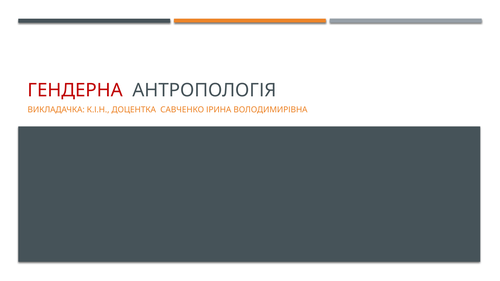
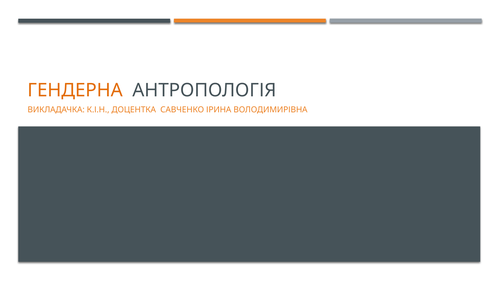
ГЕНДЕРНА colour: red -> orange (75, 91)
